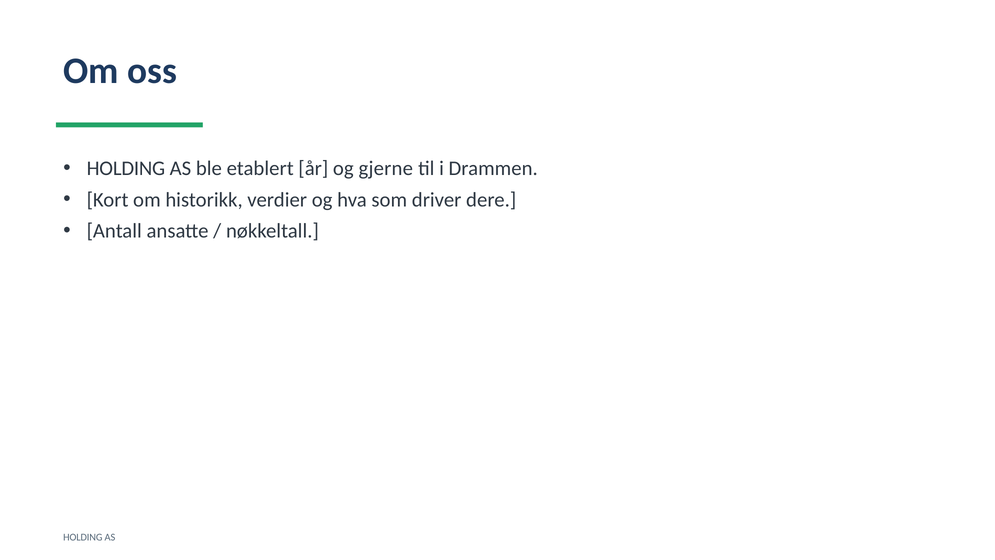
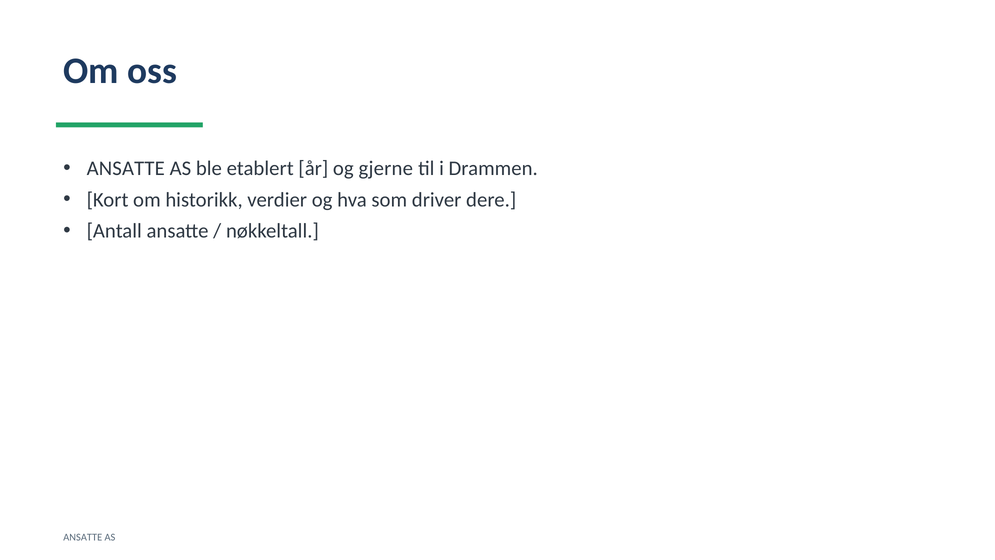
HOLDING: HOLDING -> ANSATTE (126, 169)
HOLDING: HOLDING -> ANSATTE (83, 537)
